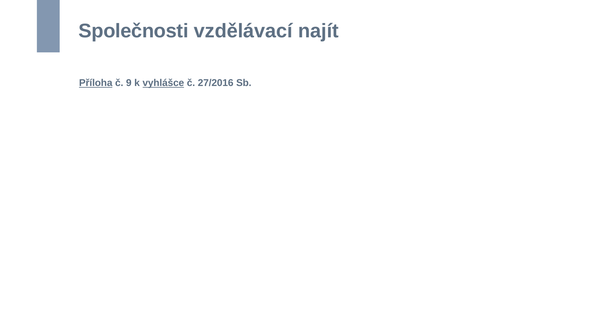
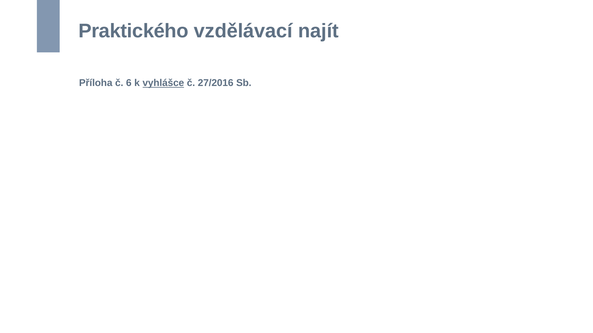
Společnosti: Společnosti -> Praktického (134, 31)
Příloha underline: present -> none (96, 83)
9: 9 -> 6 (129, 83)
